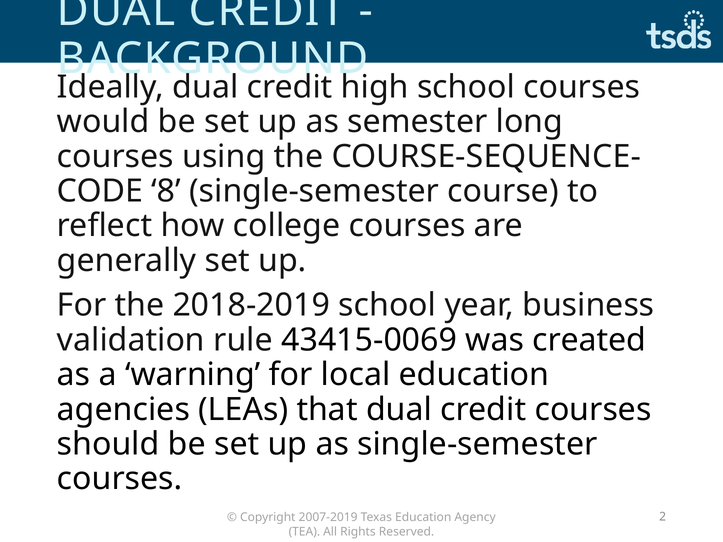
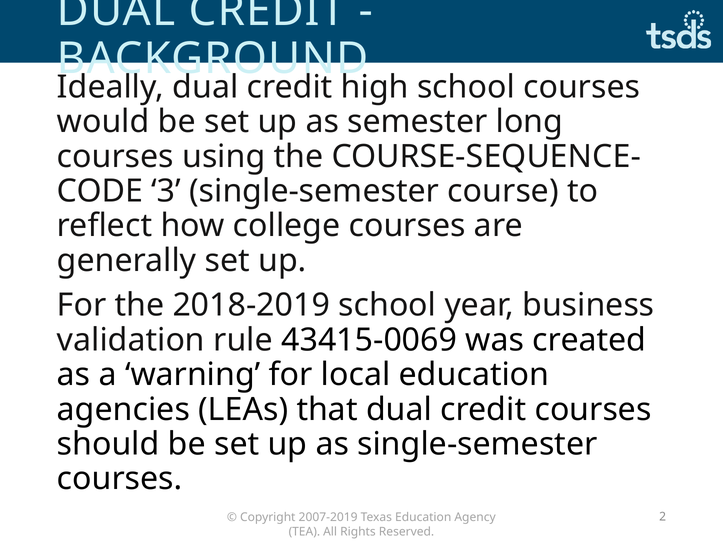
8: 8 -> 3 (166, 191)
